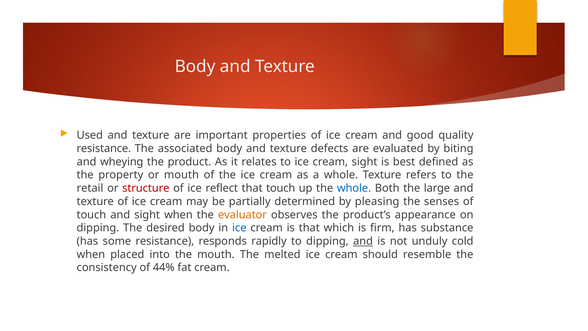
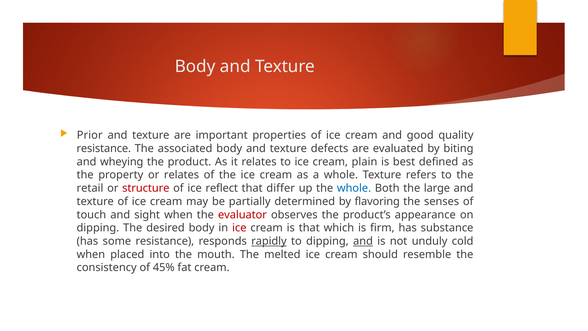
Used: Used -> Prior (90, 135)
cream sight: sight -> plain (364, 162)
or mouth: mouth -> relates (182, 175)
that touch: touch -> differ (281, 188)
pleasing: pleasing -> flavoring (377, 201)
evaluator colour: orange -> red (242, 215)
ice colour: blue -> red (239, 228)
rapidly underline: none -> present (269, 241)
44%: 44% -> 45% (164, 267)
